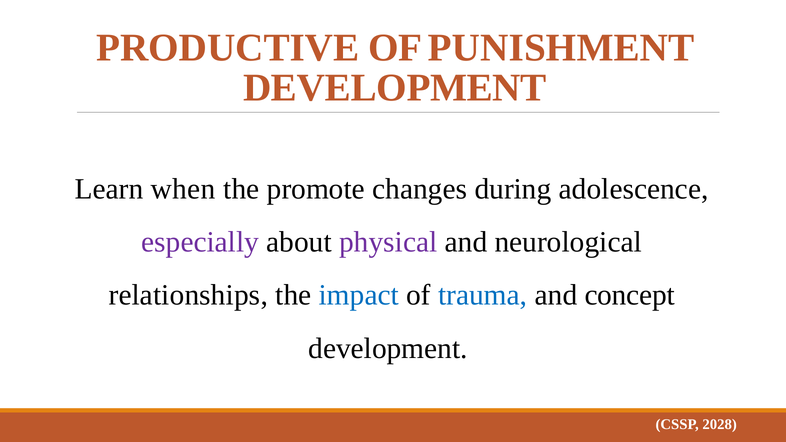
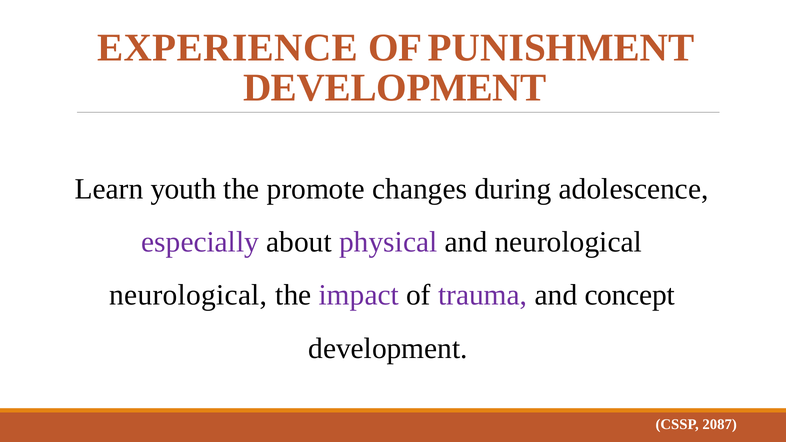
PRODUCTIVE: PRODUCTIVE -> EXPERIENCE (227, 48)
when: when -> youth (184, 189)
relationships: relationships -> neurological (188, 295)
impact colour: blue -> purple (359, 295)
trauma colour: blue -> purple (483, 295)
2028: 2028 -> 2087 (720, 424)
